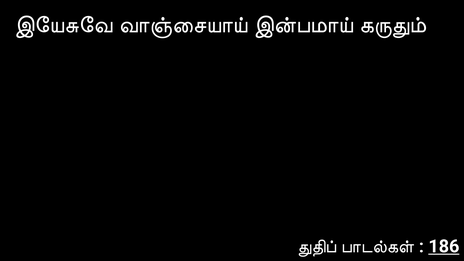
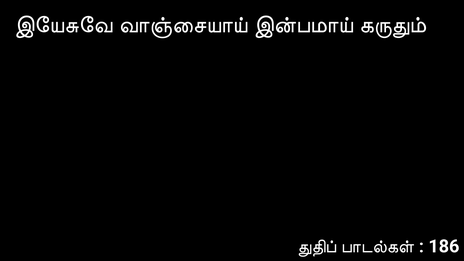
186 underline: present -> none (444, 246)
